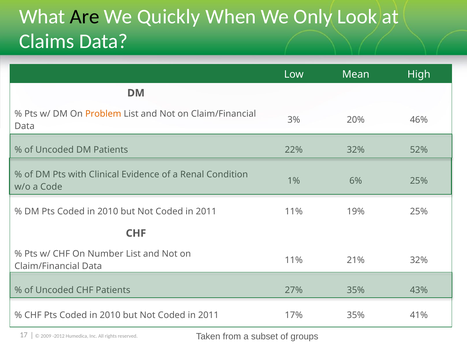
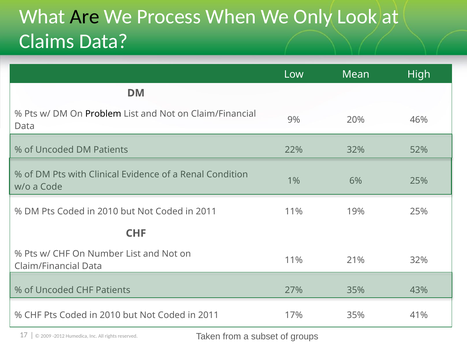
Quickly: Quickly -> Process (169, 17)
Problem colour: orange -> black (103, 114)
3%: 3% -> 9% (294, 120)
